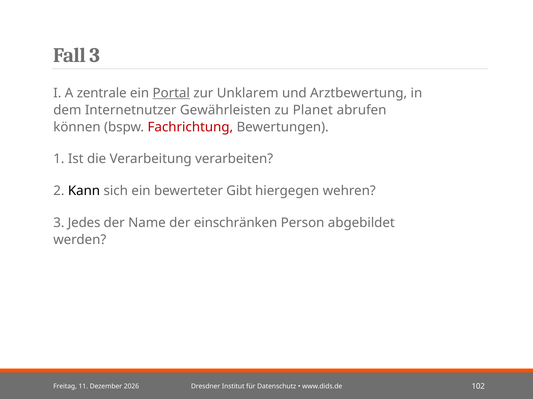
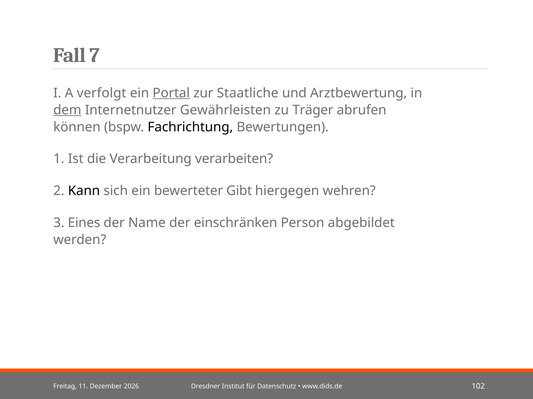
Fall 3: 3 -> 7 (95, 55)
zentrale: zentrale -> verfolgt (102, 93)
Unklarem: Unklarem -> Staatliche (248, 93)
dem underline: none -> present (67, 110)
Planet: Planet -> Träger (313, 110)
Fachrichtung colour: red -> black (190, 127)
Jedes: Jedes -> Eines (84, 223)
